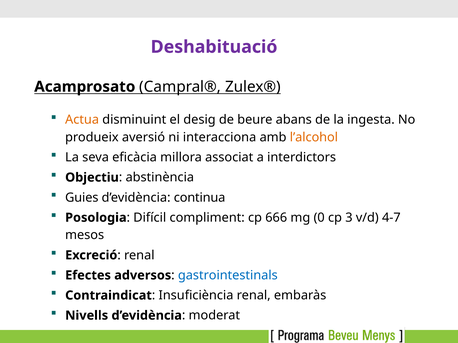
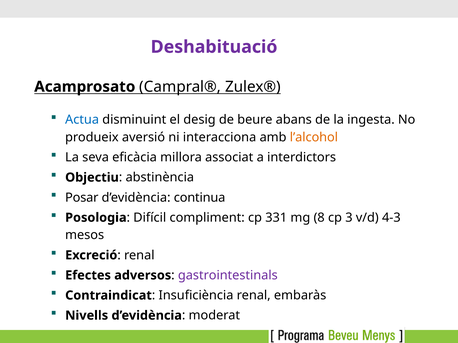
Actua colour: orange -> blue (82, 120)
Guies: Guies -> Posar (82, 198)
666: 666 -> 331 (276, 218)
0: 0 -> 8 (319, 218)
4-7: 4-7 -> 4-3 (391, 218)
gastrointestinals colour: blue -> purple (228, 276)
